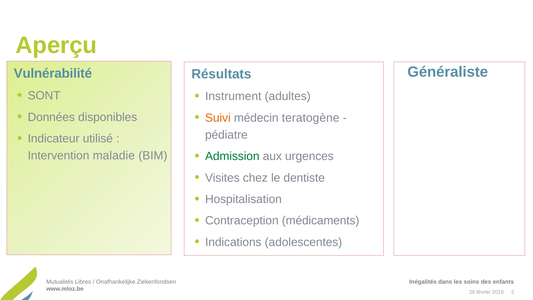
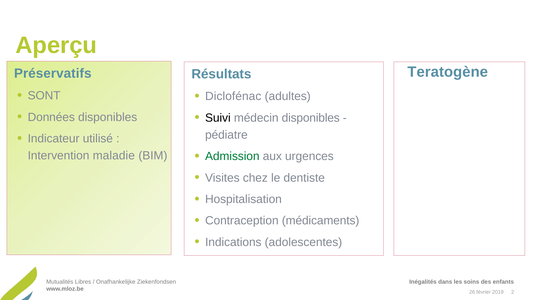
Généraliste: Généraliste -> Teratogène (448, 72)
Vulnérabilité: Vulnérabilité -> Préservatifs (53, 73)
Instrument: Instrument -> Diclofénac (233, 96)
Suivi colour: orange -> black (218, 118)
médecin teratogène: teratogène -> disponibles (311, 118)
